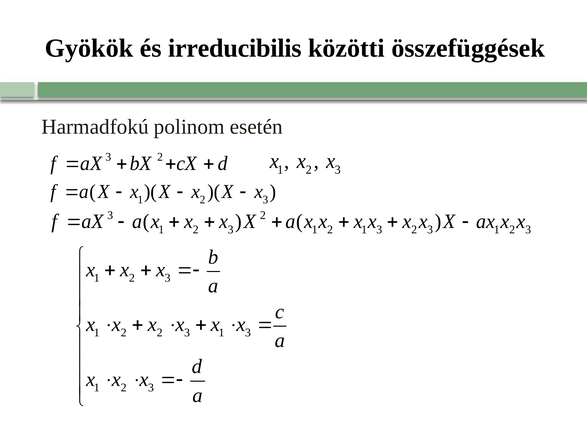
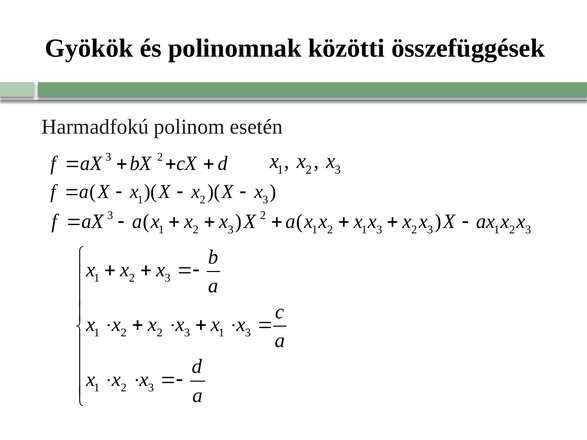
irreducibilis: irreducibilis -> polinomnak (235, 48)
